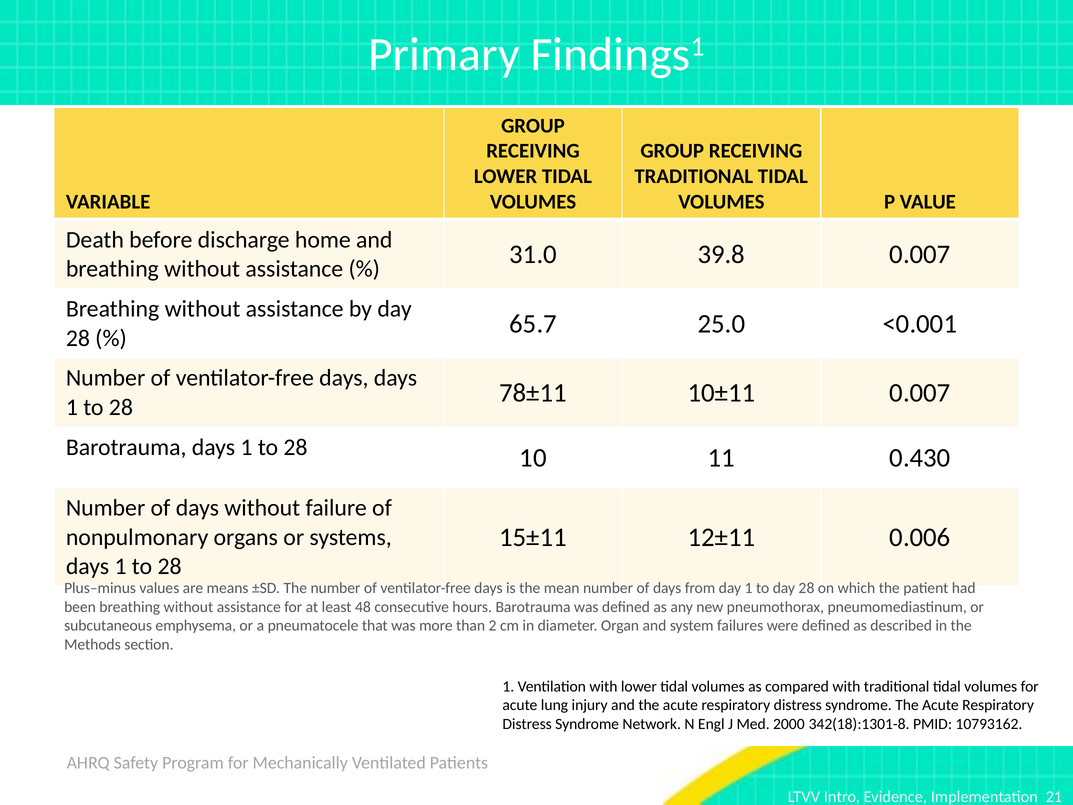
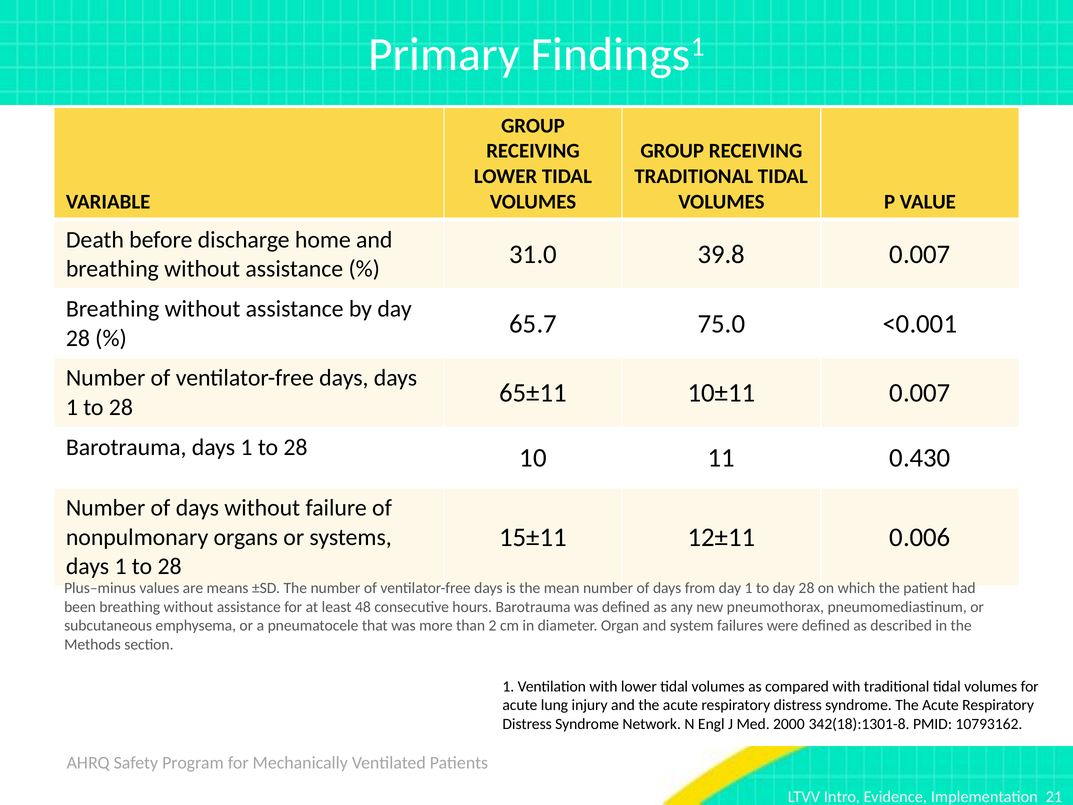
25.0: 25.0 -> 75.0 (721, 324)
78±11: 78±11 -> 65±11 (533, 393)
